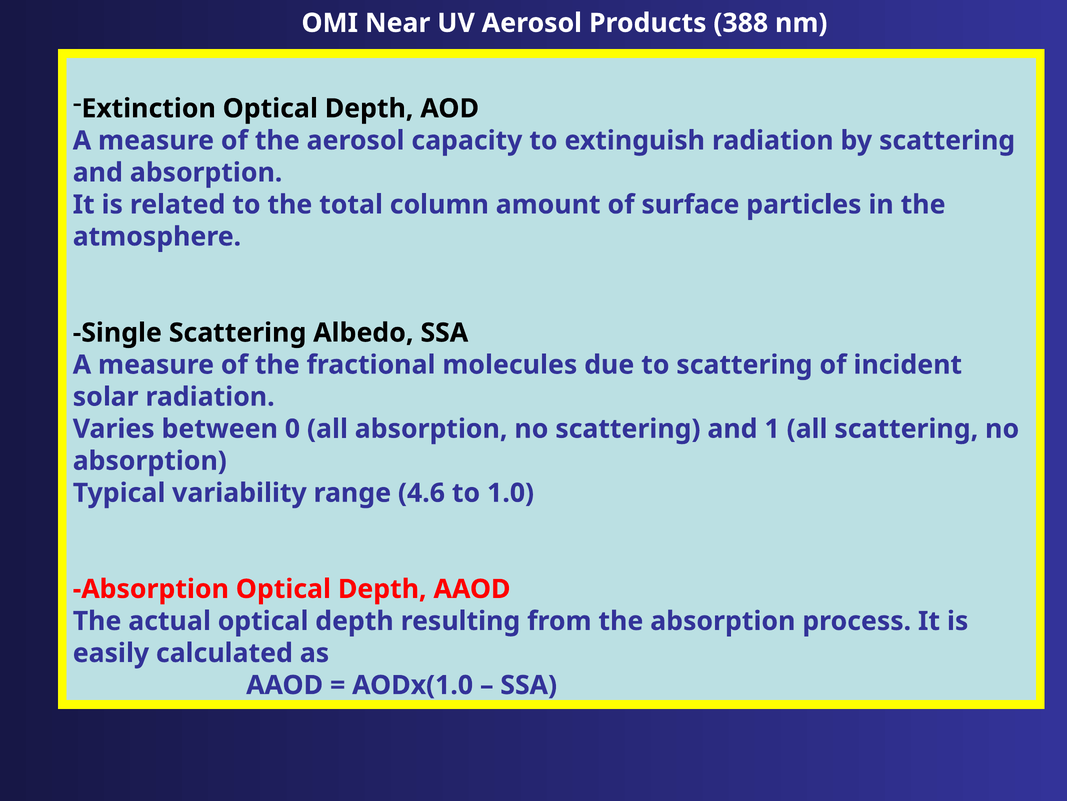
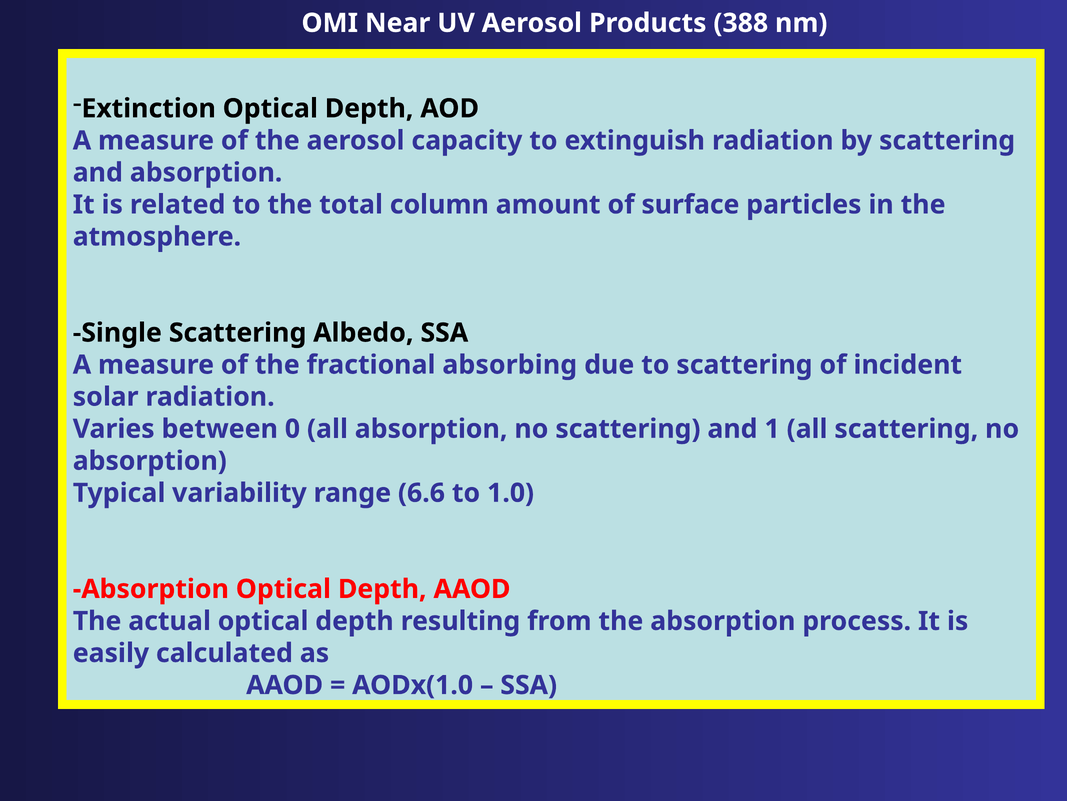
molecules: molecules -> absorbing (510, 365)
4.6: 4.6 -> 6.6 (421, 493)
